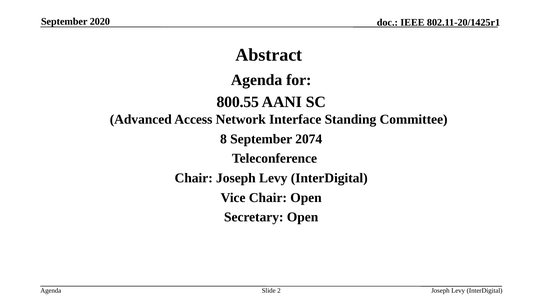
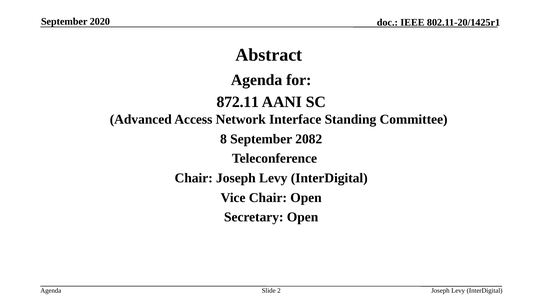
800.55: 800.55 -> 872.11 (238, 102)
2074: 2074 -> 2082 (309, 139)
